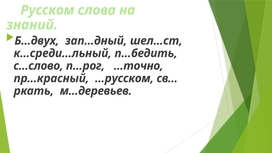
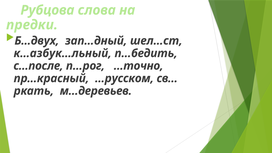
Русском: Русском -> Рубцова (47, 10)
знаний: знаний -> предки (32, 25)
к…среди…льный: к…среди…льный -> к…азбук…льный (63, 53)
с…слово: с…слово -> с…после (38, 66)
